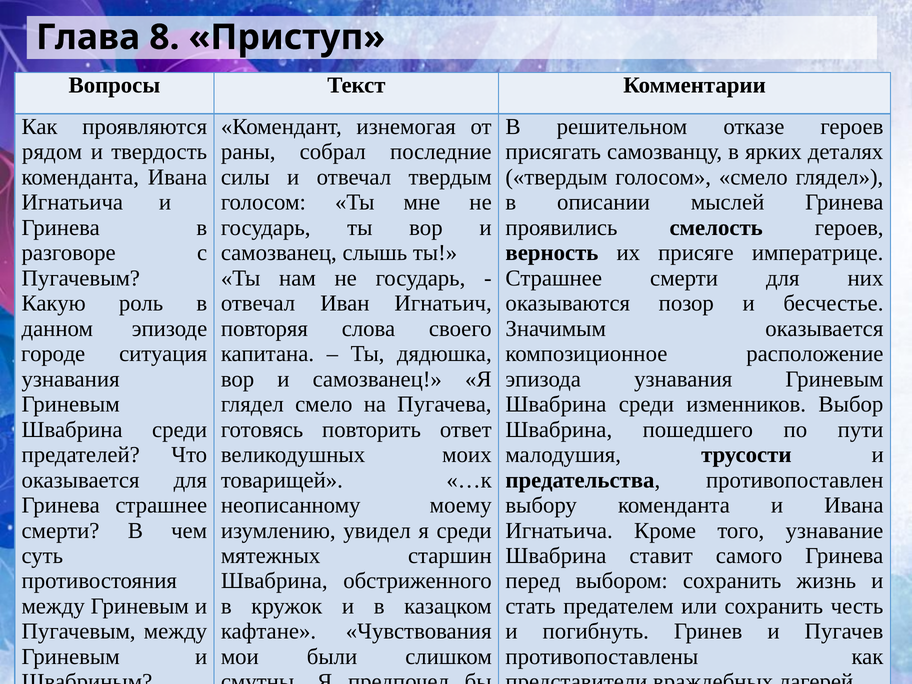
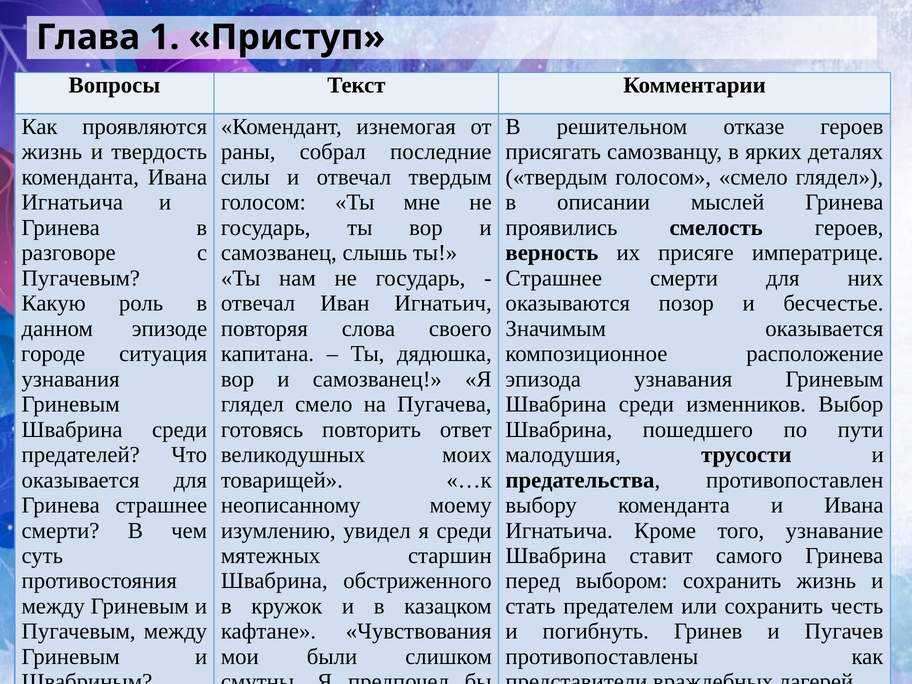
8: 8 -> 1 (164, 37)
рядом: рядом -> жизнь (52, 152)
